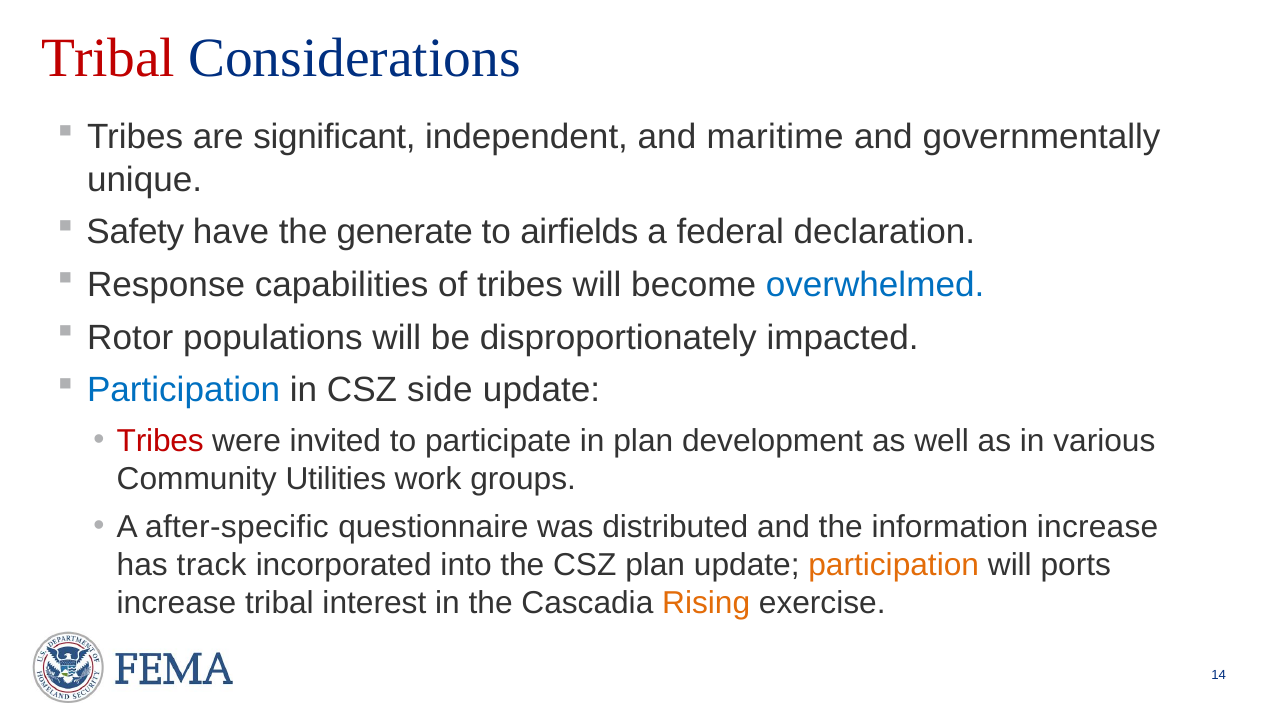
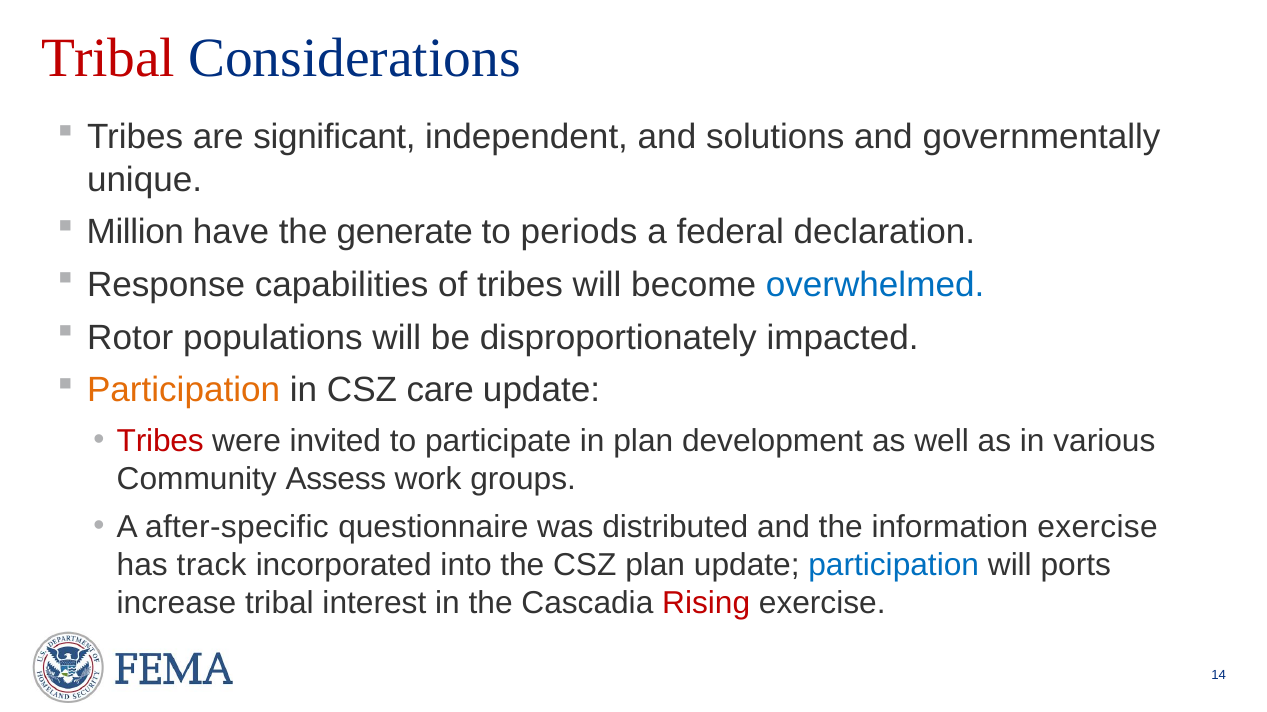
maritime: maritime -> solutions (775, 137)
Safety: Safety -> Million (135, 232)
airfields: airfields -> periods (579, 232)
Participation colour: blue -> orange (184, 391)
side: side -> care (440, 391)
Utilities: Utilities -> Assess (336, 479)
information increase: increase -> exercise (1098, 528)
participation colour: orange -> blue (894, 566)
Rising colour: orange -> red (706, 604)
